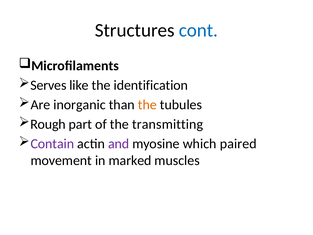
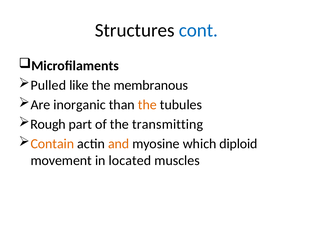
Serves: Serves -> Pulled (48, 85)
identification: identification -> membranous (151, 85)
Contain colour: purple -> orange (52, 144)
and colour: purple -> orange (119, 144)
paired: paired -> diploid (238, 144)
marked: marked -> located (130, 160)
